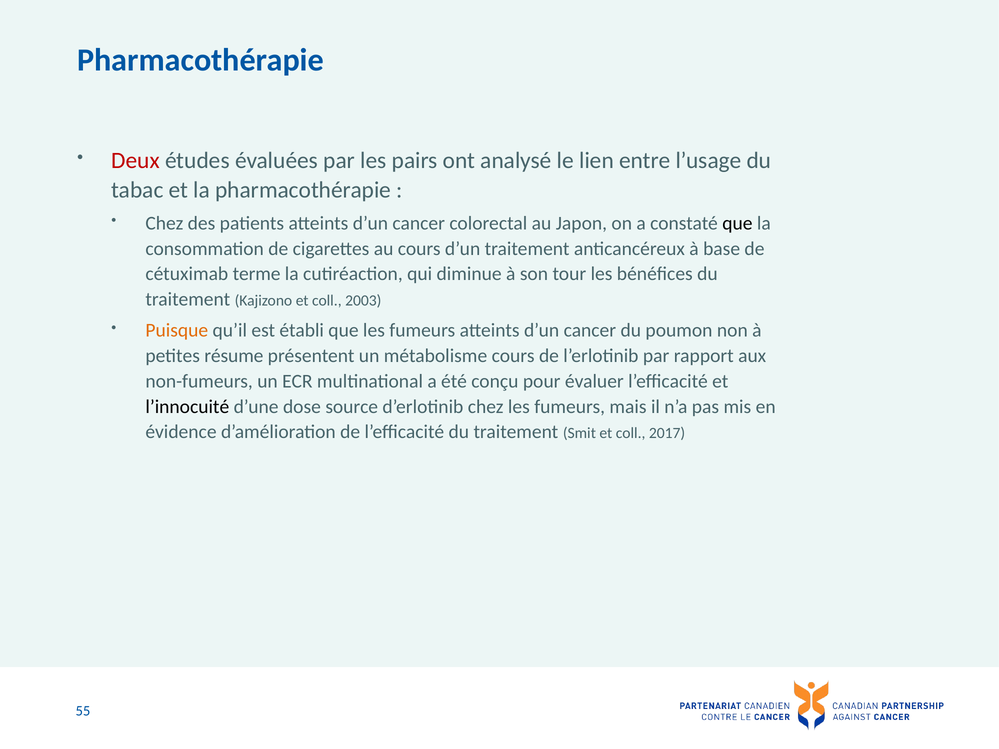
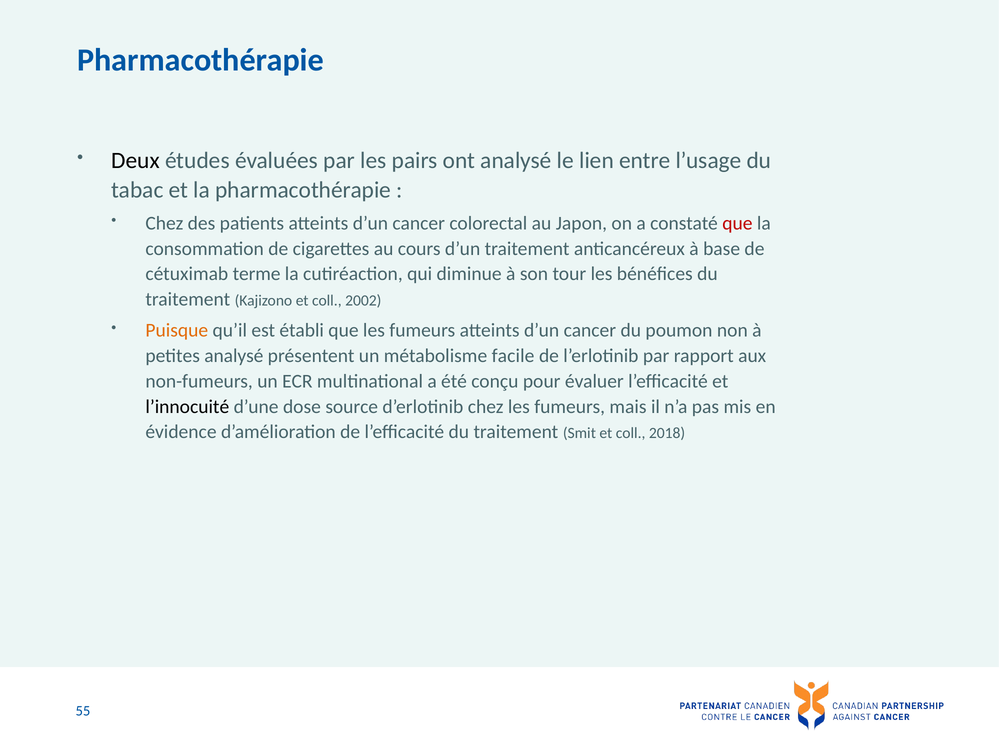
Deux colour: red -> black (136, 161)
que colour: black -> red (737, 223)
2003: 2003 -> 2002 (363, 301)
petites résume: résume -> analysé (234, 356)
métabolisme cours: cours -> facile (513, 356)
2017: 2017 -> 2018 (667, 433)
